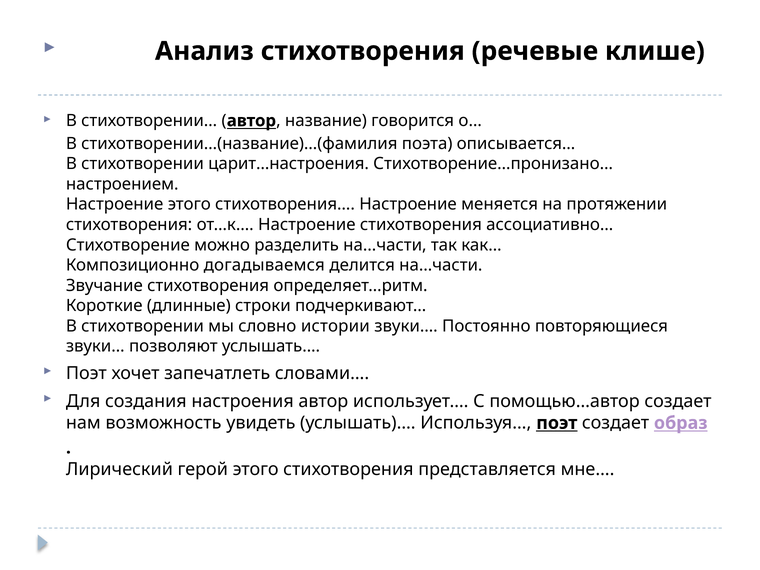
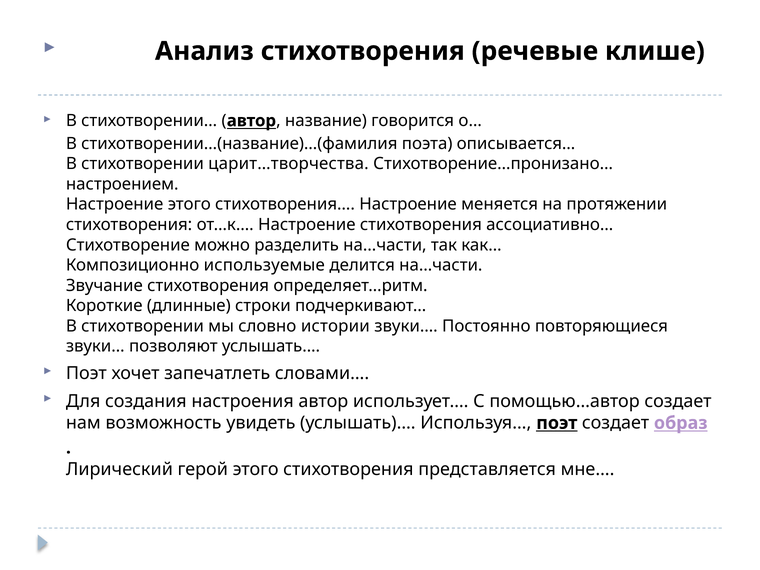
царит…настроения: царит…настроения -> царит…творчества (288, 164)
догадываемся: догадываемся -> используемые (264, 265)
